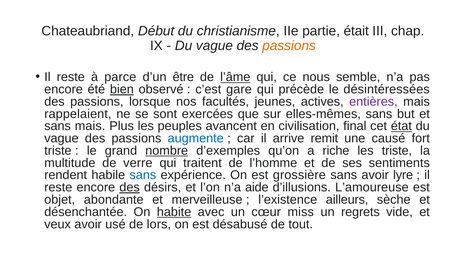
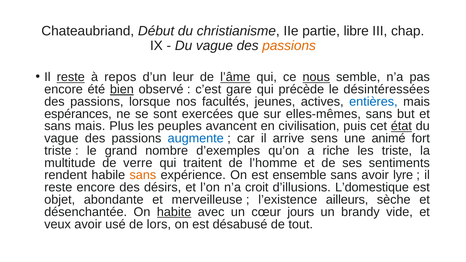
était: était -> libre (356, 31)
reste underline: none -> present (71, 77)
parce: parce -> repos (120, 77)
être: être -> leur (183, 77)
nous underline: none -> present (316, 77)
entières colour: purple -> blue (373, 102)
rappelaient: rappelaient -> espérances (78, 114)
final: final -> puis (355, 126)
remit: remit -> sens (324, 138)
causé: causé -> animé (389, 138)
nombre underline: present -> none (167, 151)
sans colour: blue -> orange (143, 175)
grossière: grossière -> ensemble (299, 175)
des underline: present -> none (130, 188)
aide: aide -> croit (257, 188)
L’amoureuse: L’amoureuse -> L’domestique (372, 188)
miss: miss -> jours (301, 212)
regrets: regrets -> brandy (360, 212)
